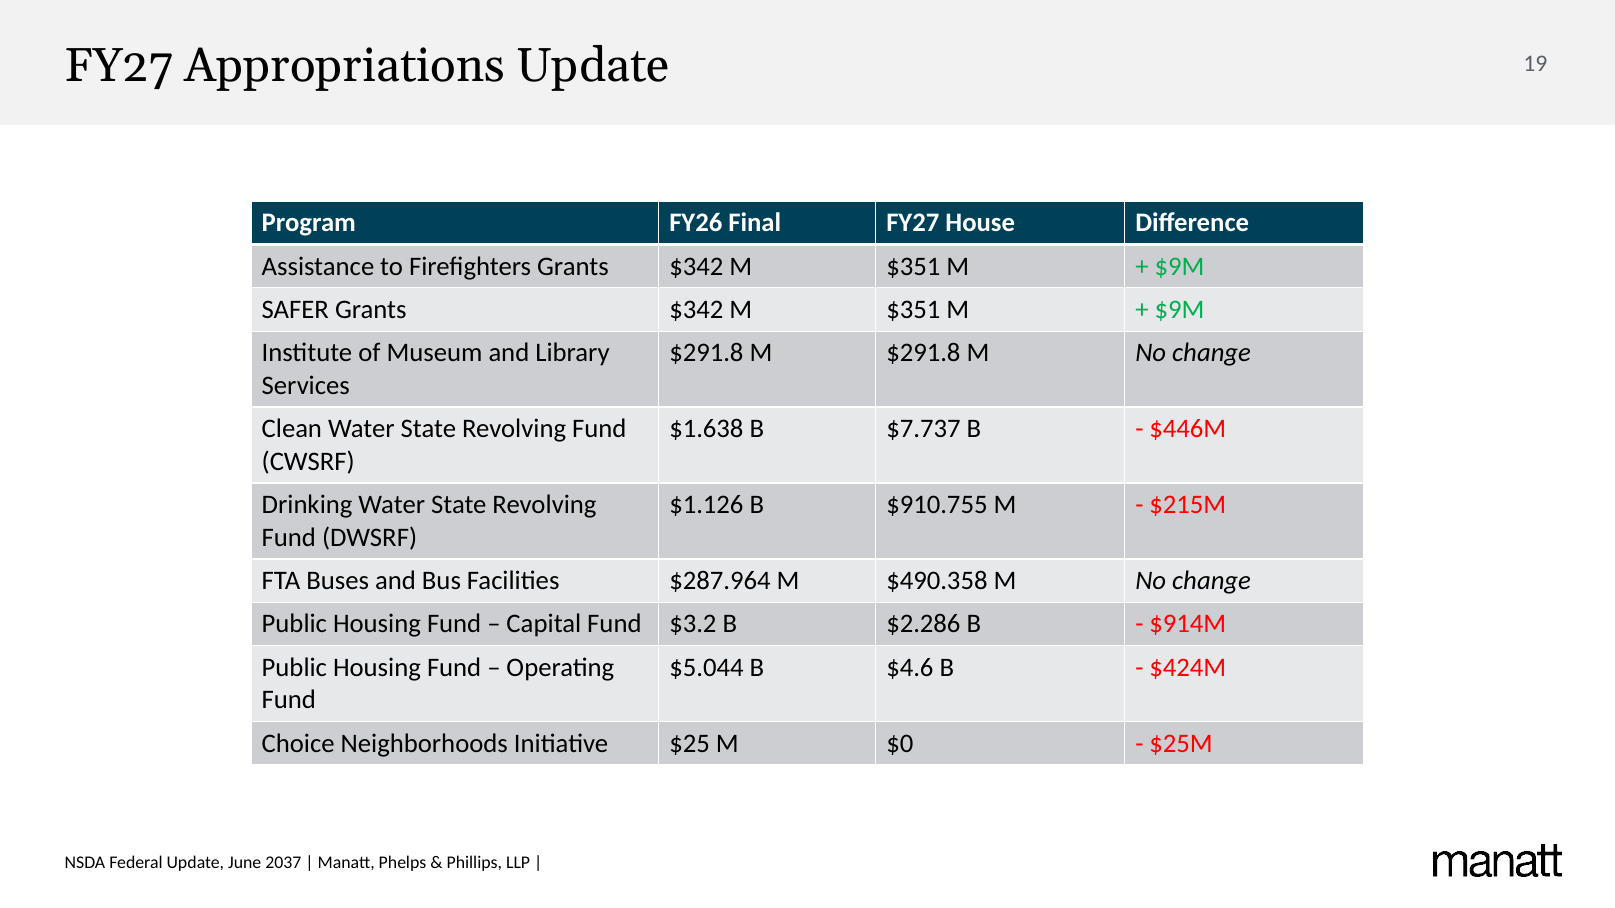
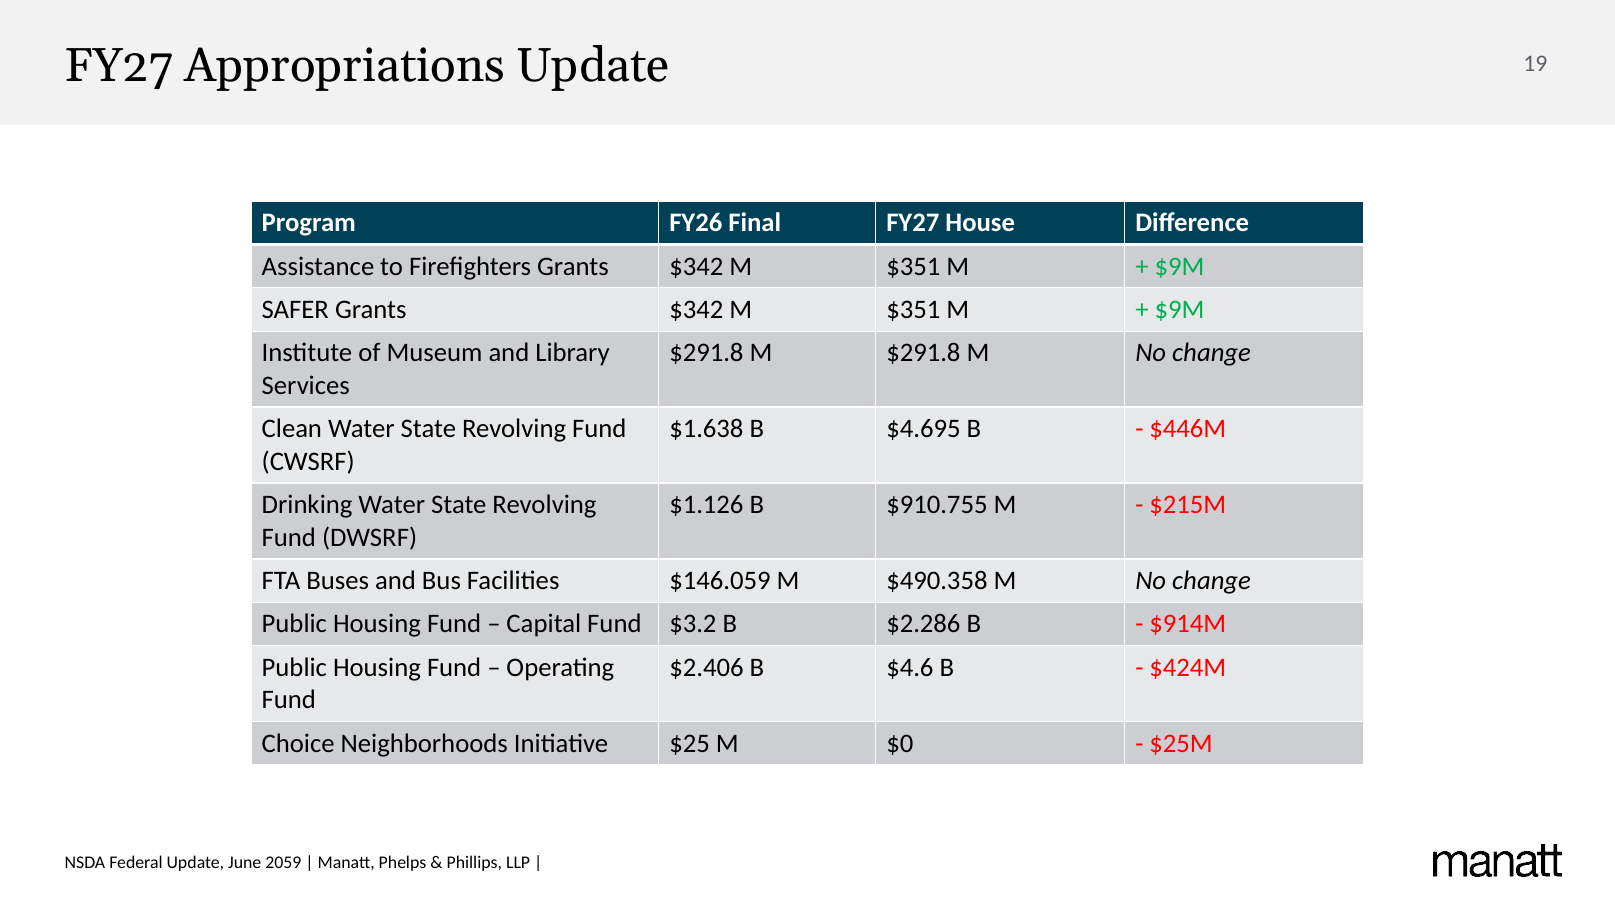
$7.737: $7.737 -> $4.695 (923, 429)
$287.964: $287.964 -> $146.059 (720, 581)
$5.044: $5.044 -> $2.406 (706, 668)
2037: 2037 -> 2059 (283, 863)
